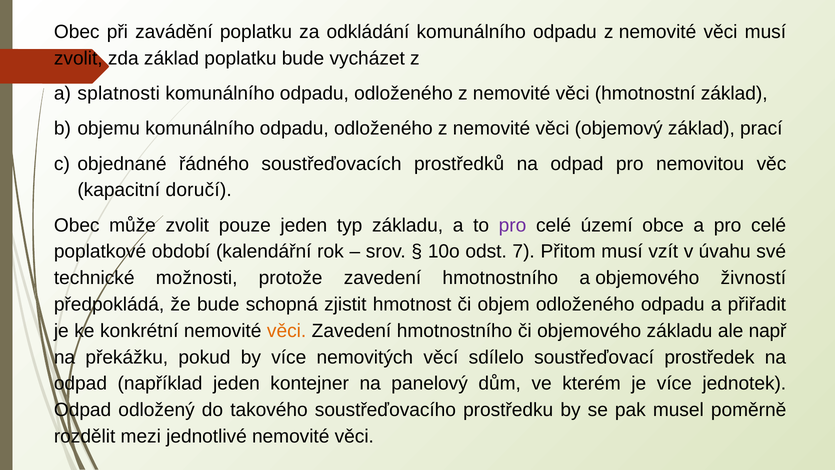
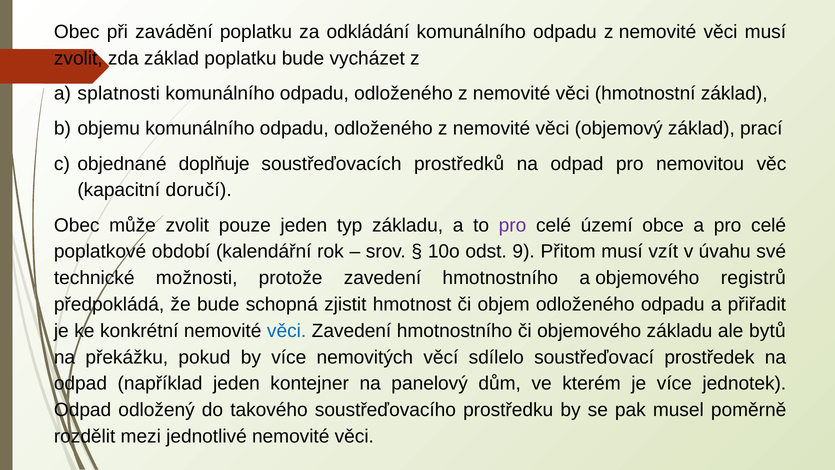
řádného: řádného -> doplňuje (214, 164)
7: 7 -> 9 (524, 252)
živností: živností -> registrů (753, 278)
věci colour: orange -> blue (287, 331)
např: např -> bytů (767, 331)
